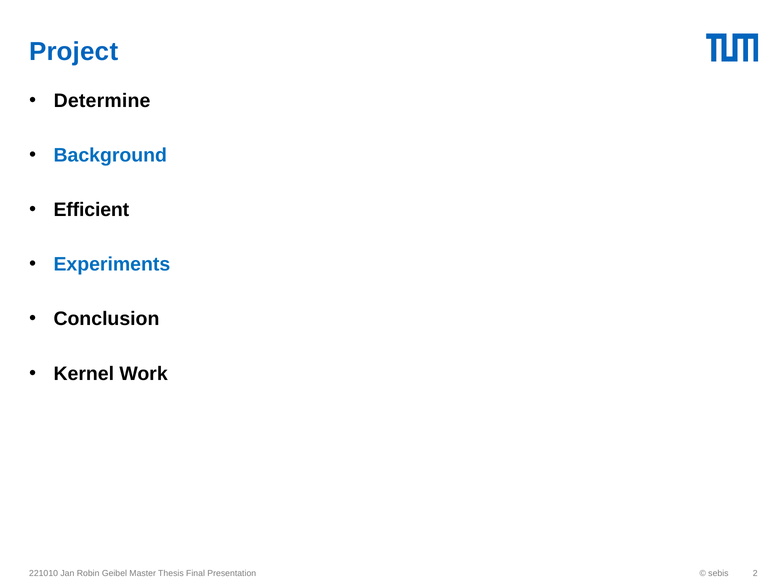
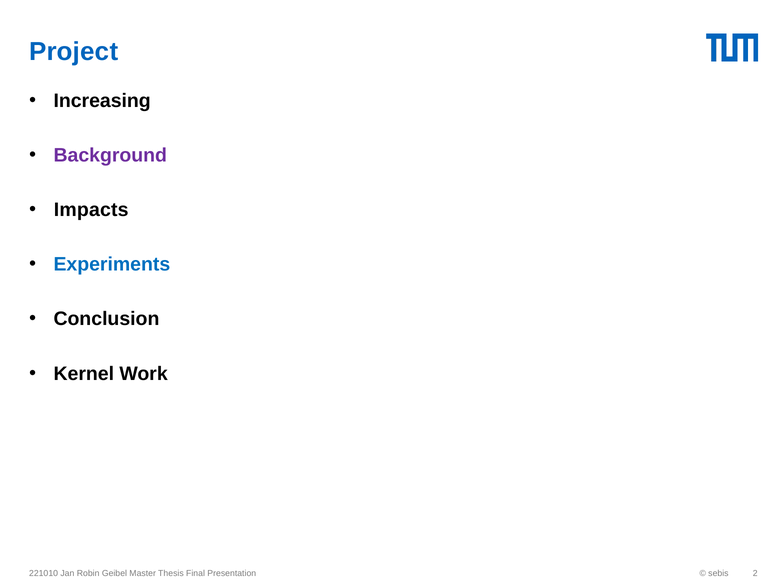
Determine: Determine -> Increasing (102, 101)
Background colour: blue -> purple (110, 155)
Efficient: Efficient -> Impacts (91, 210)
